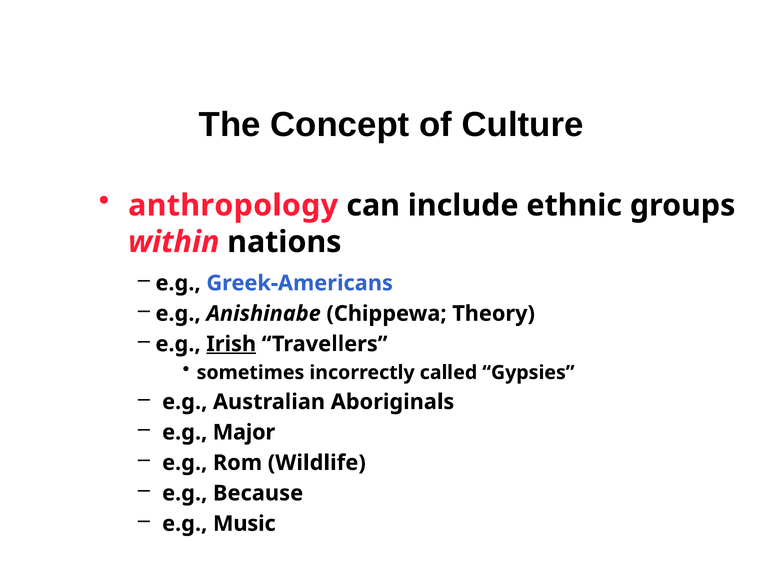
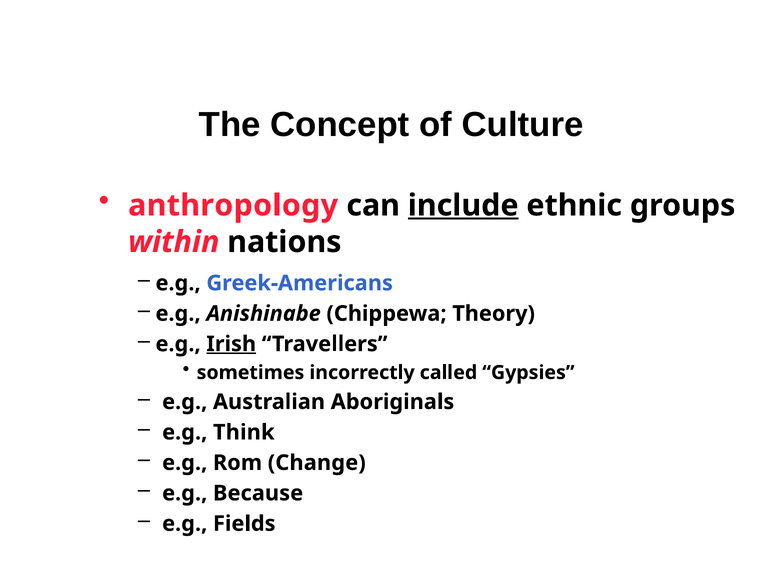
include underline: none -> present (463, 206)
Major: Major -> Think (244, 433)
Wildlife: Wildlife -> Change (317, 463)
Music: Music -> Fields (244, 524)
